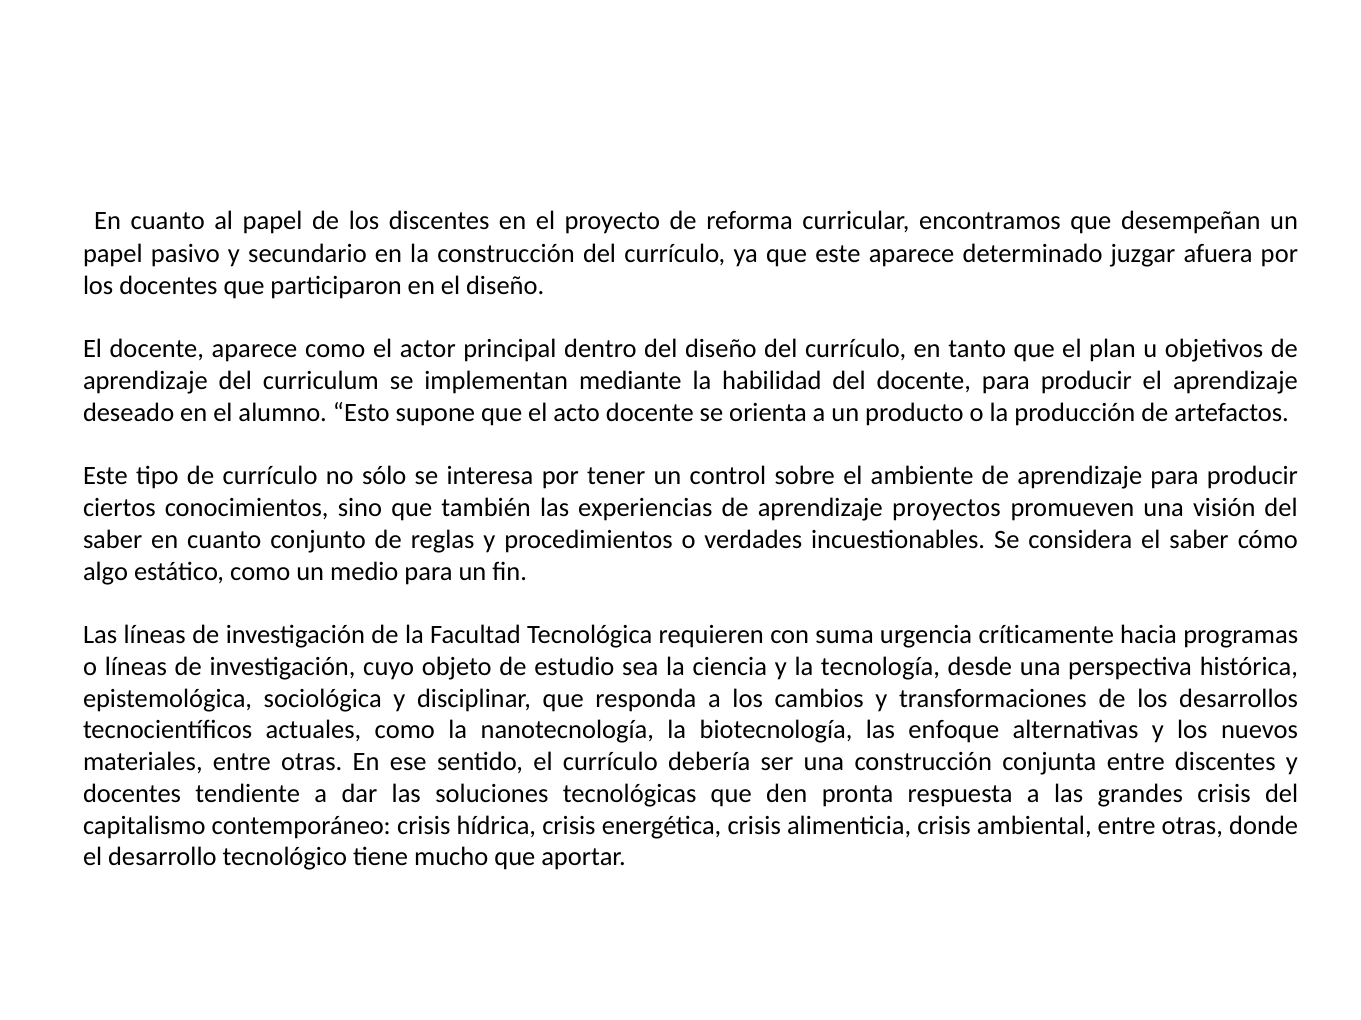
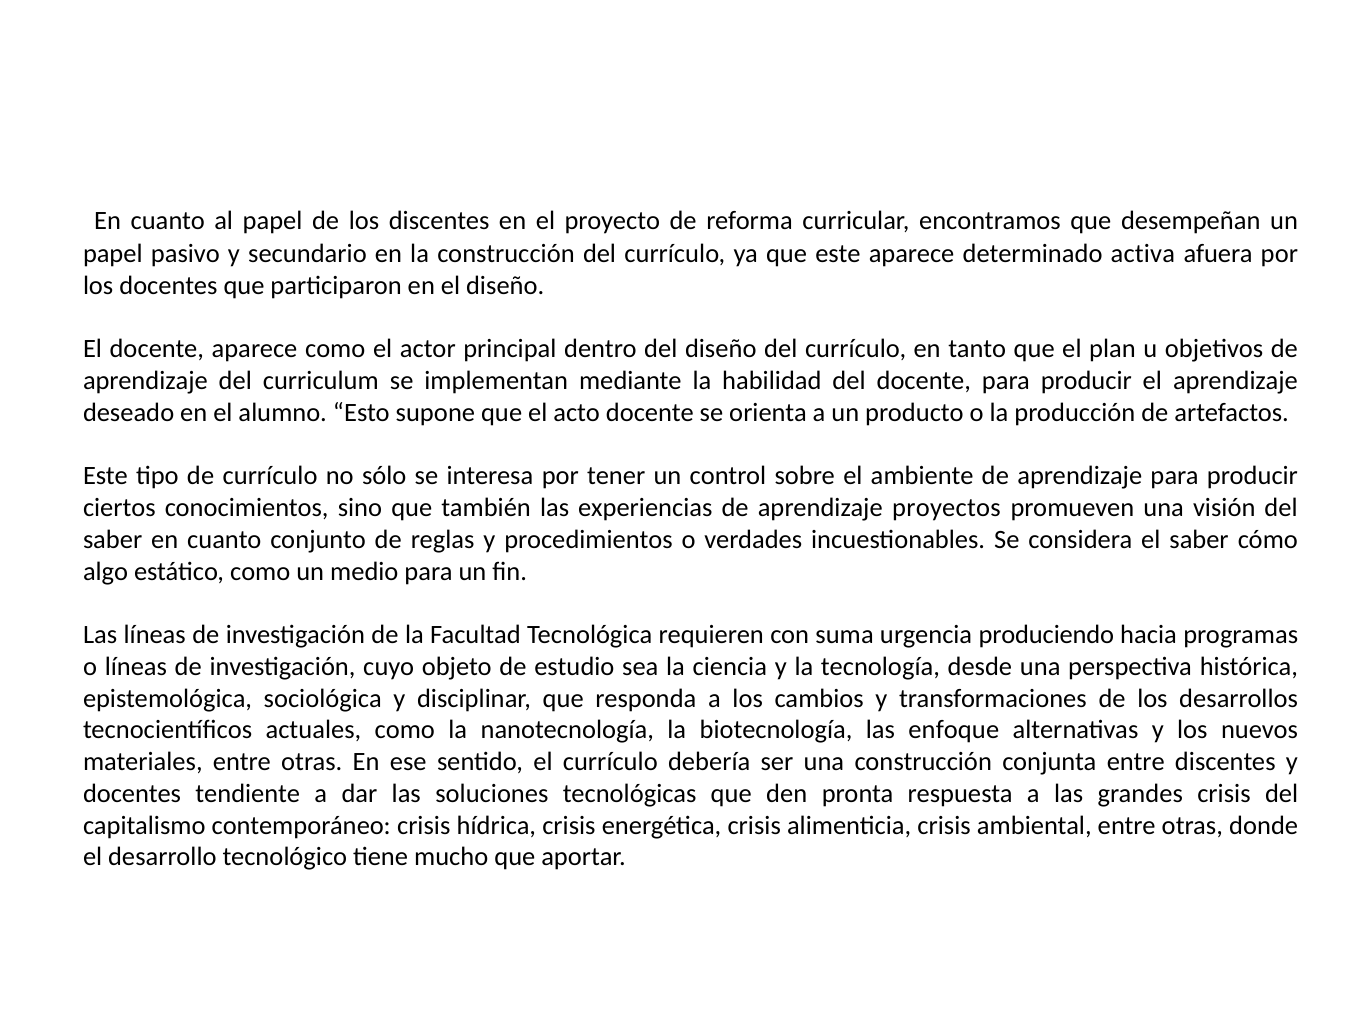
juzgar: juzgar -> activa (1143, 254)
críticamente: críticamente -> produciendo (1046, 635)
